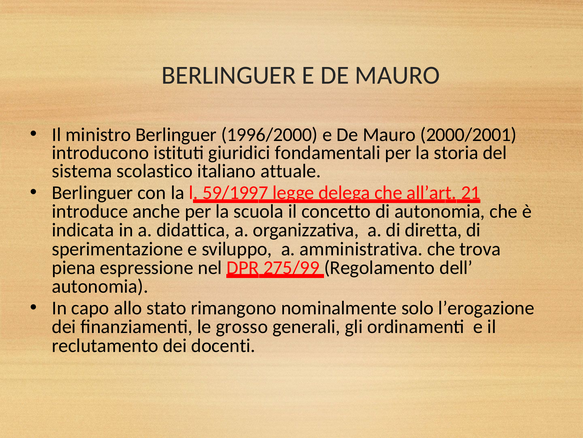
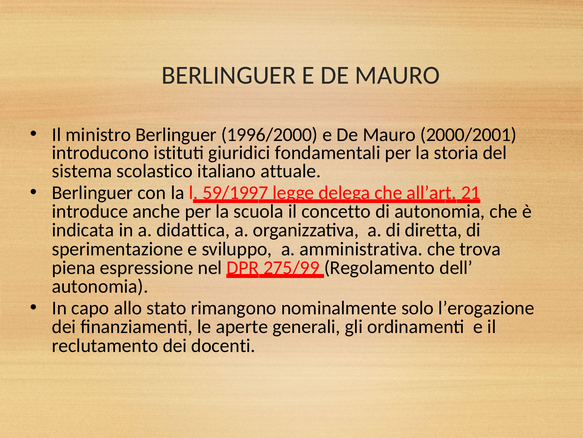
grosso: grosso -> aperte (242, 326)
